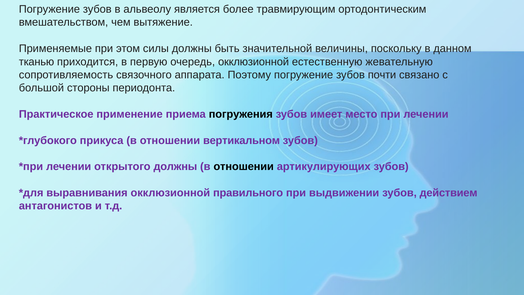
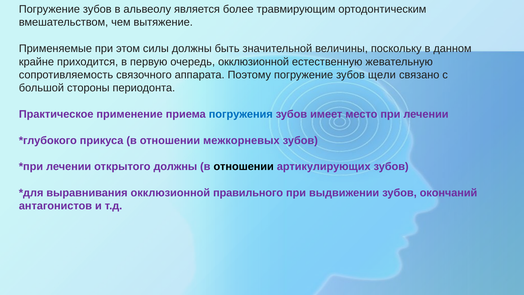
тканью: тканью -> крайне (36, 62)
почти: почти -> щели (382, 75)
погружения colour: black -> blue (241, 114)
вертикальном: вертикальном -> межкорневых (241, 140)
действием: действием -> окончаний (449, 193)
